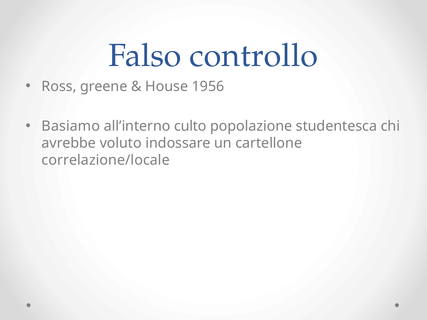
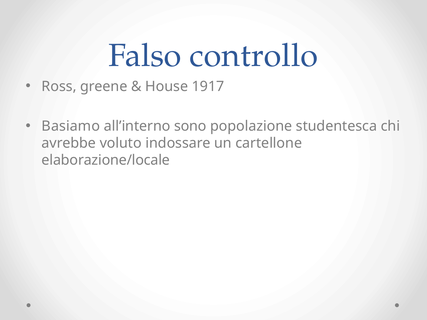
1956: 1956 -> 1917 (208, 86)
culto: culto -> sono (190, 126)
correlazione/locale: correlazione/locale -> elaborazione/locale (106, 160)
